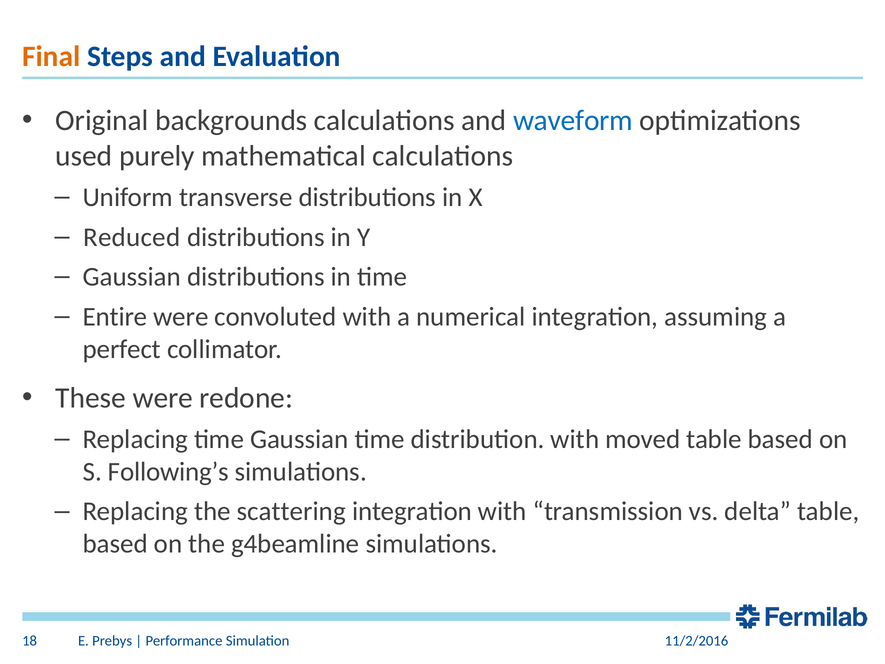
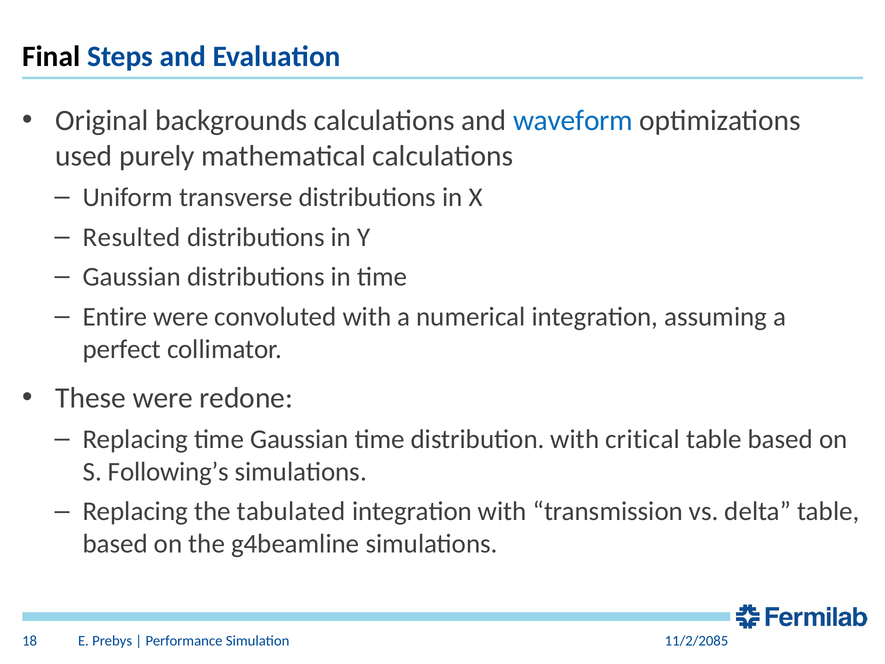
Final colour: orange -> black (51, 56)
Reduced: Reduced -> Resulted (132, 237)
moved: moved -> critical (643, 439)
scattering: scattering -> tabulated (291, 511)
11/2/2016: 11/2/2016 -> 11/2/2085 (696, 640)
